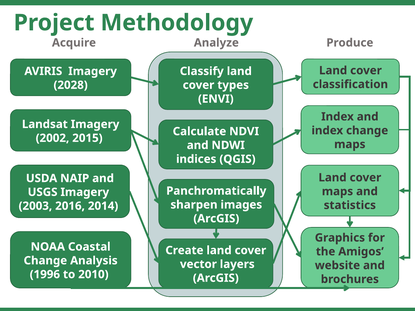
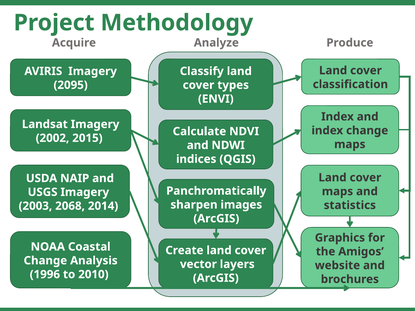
2028: 2028 -> 2095 (71, 85)
2016: 2016 -> 2068 (70, 206)
